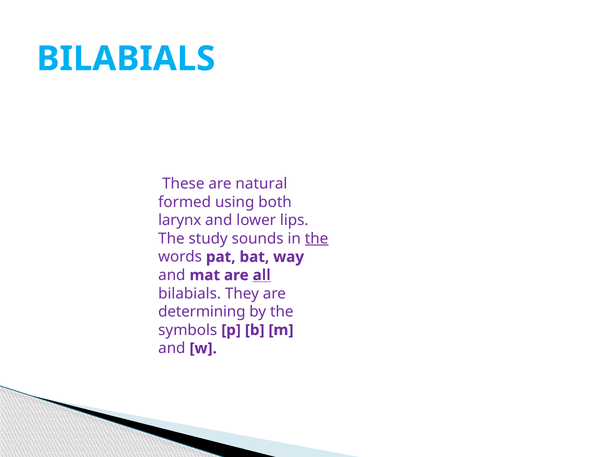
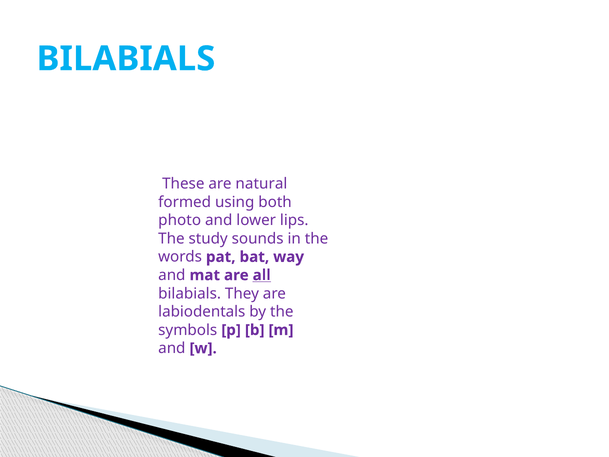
larynx: larynx -> photo (180, 220)
the underline: present -> none (317, 239)
determining: determining -> labiodentals (202, 312)
